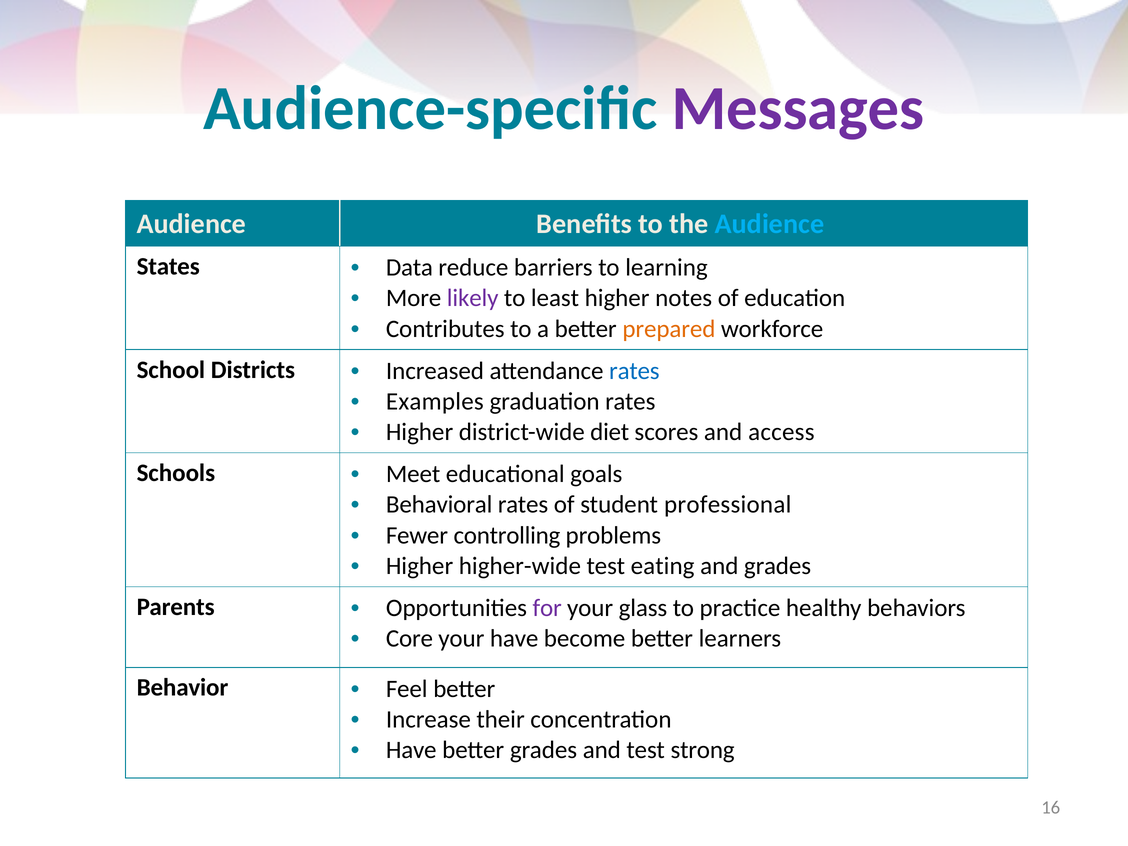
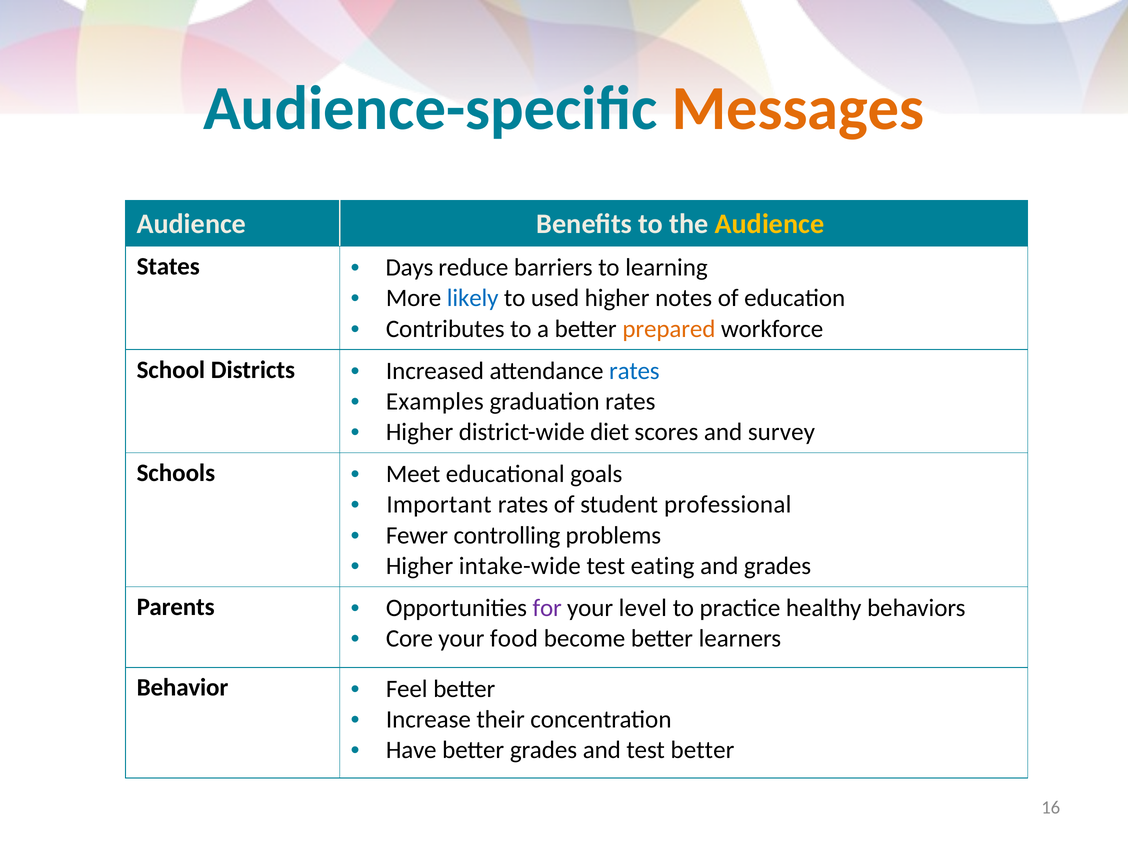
Messages colour: purple -> orange (798, 109)
Audience colour: light blue -> yellow (770, 224)
Data: Data -> Days (409, 268)
likely colour: purple -> blue (473, 298)
least: least -> used (555, 298)
access: access -> survey (781, 432)
Behavioral: Behavioral -> Important (439, 505)
higher-wide: higher-wide -> intake-wide (520, 566)
glass: glass -> level (643, 608)
your have: have -> food (514, 639)
test strong: strong -> better (702, 750)
